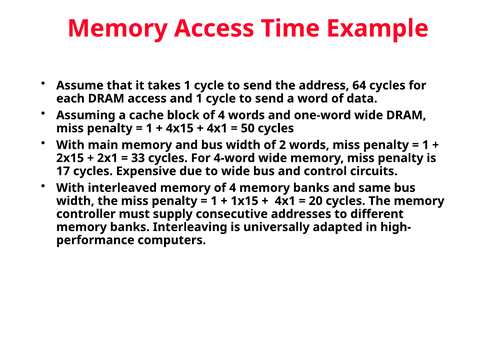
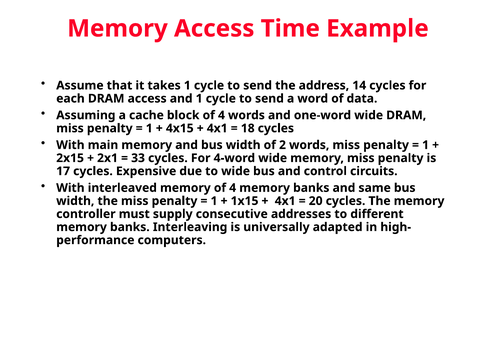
64: 64 -> 14 (359, 85)
50: 50 -> 18 (248, 128)
